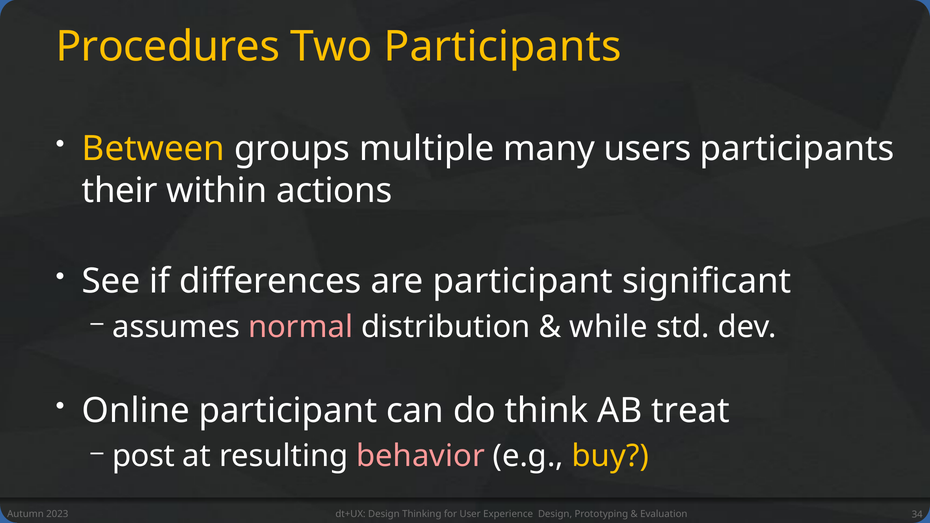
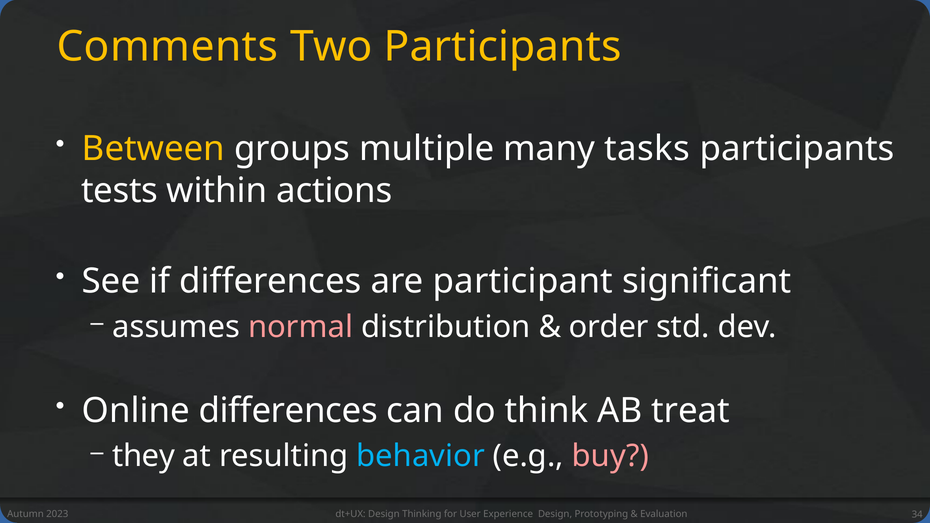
Procedures: Procedures -> Comments (167, 47)
users: users -> tasks (647, 149)
their: their -> tests (120, 191)
while: while -> order (609, 327)
Online participant: participant -> differences (288, 411)
post: post -> they (144, 456)
behavior colour: pink -> light blue (421, 456)
buy colour: yellow -> pink (610, 456)
